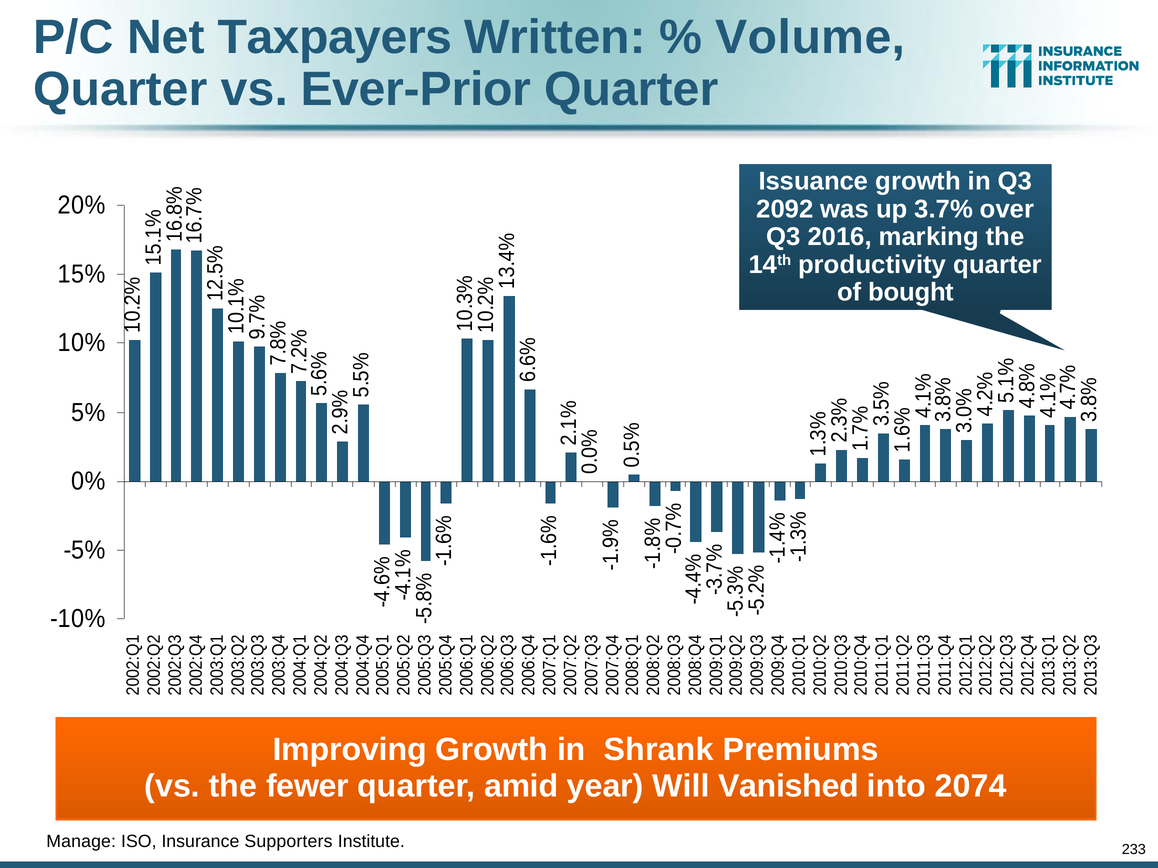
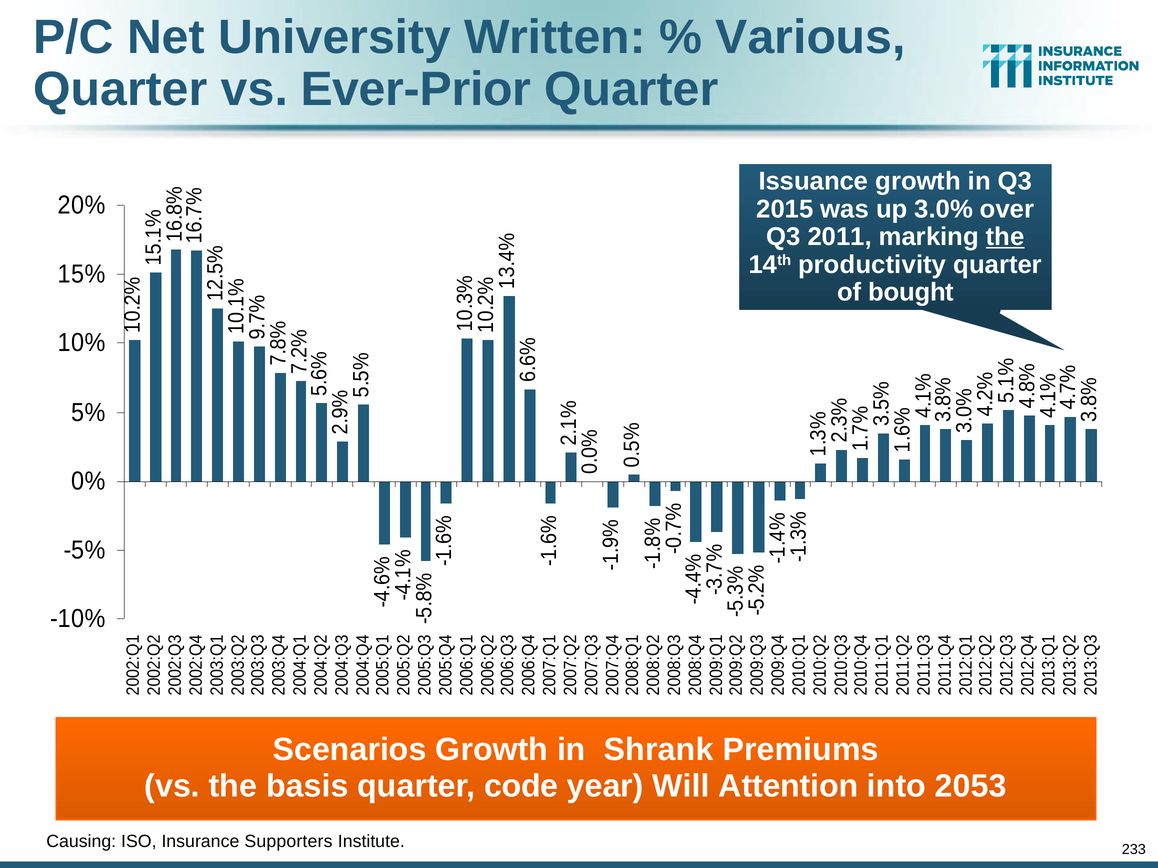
Taxpayers: Taxpayers -> University (335, 37)
Volume: Volume -> Various (811, 37)
2092: 2092 -> 2015 (785, 209)
3.7%: 3.7% -> 3.0% (944, 209)
2016: 2016 -> 2011 (840, 237)
the underline: none -> present (1005, 237)
Improving: Improving -> Scenarios (350, 750)
fewer: fewer -> basis (307, 787)
amid: amid -> code (521, 787)
Vanished: Vanished -> Attention (788, 787)
2074: 2074 -> 2053 (971, 787)
Manage: Manage -> Causing (81, 842)
